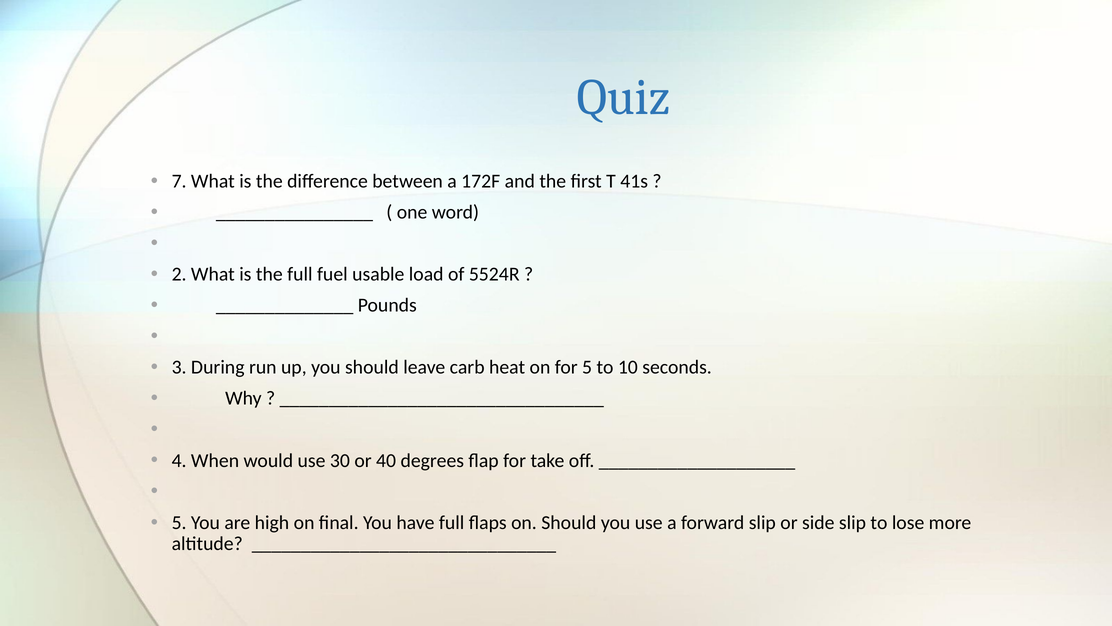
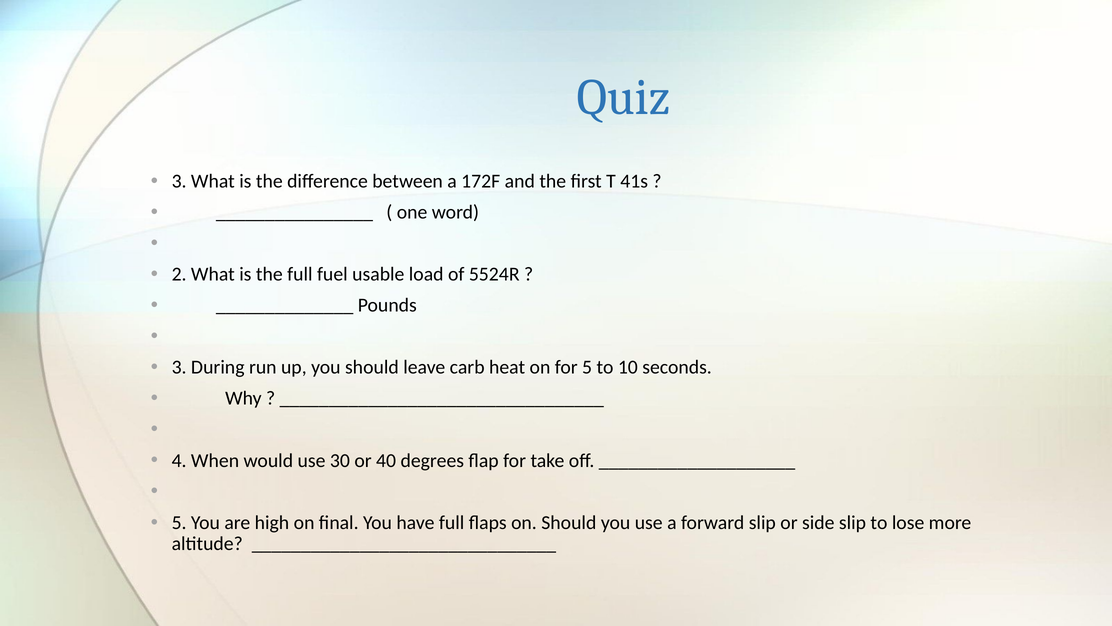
7: 7 -> 3 (179, 181)
